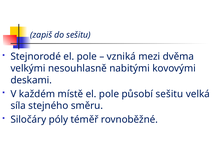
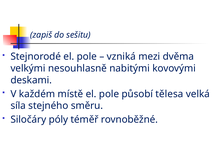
působí sešitu: sešitu -> tělesa (169, 94)
